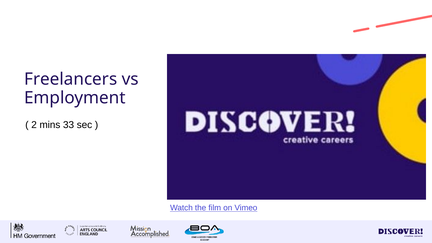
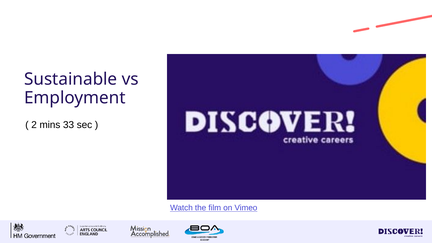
Freelancers: Freelancers -> Sustainable (71, 79)
